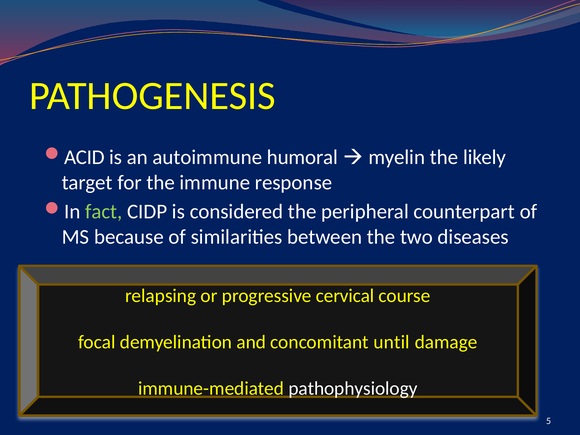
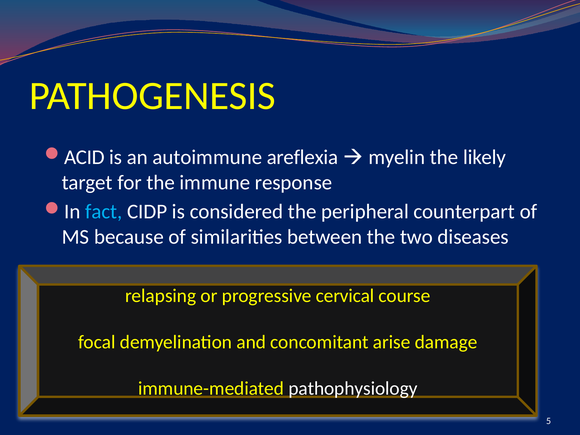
humoral: humoral -> areflexia (302, 157)
fact colour: light green -> light blue (104, 212)
until: until -> arise (392, 342)
